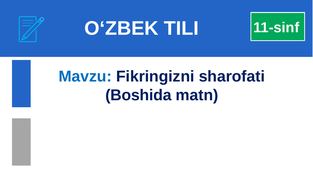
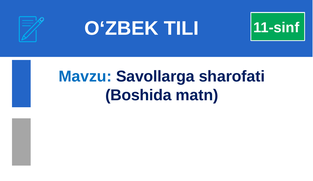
Fikringizni: Fikringizni -> Savollarga (155, 76)
